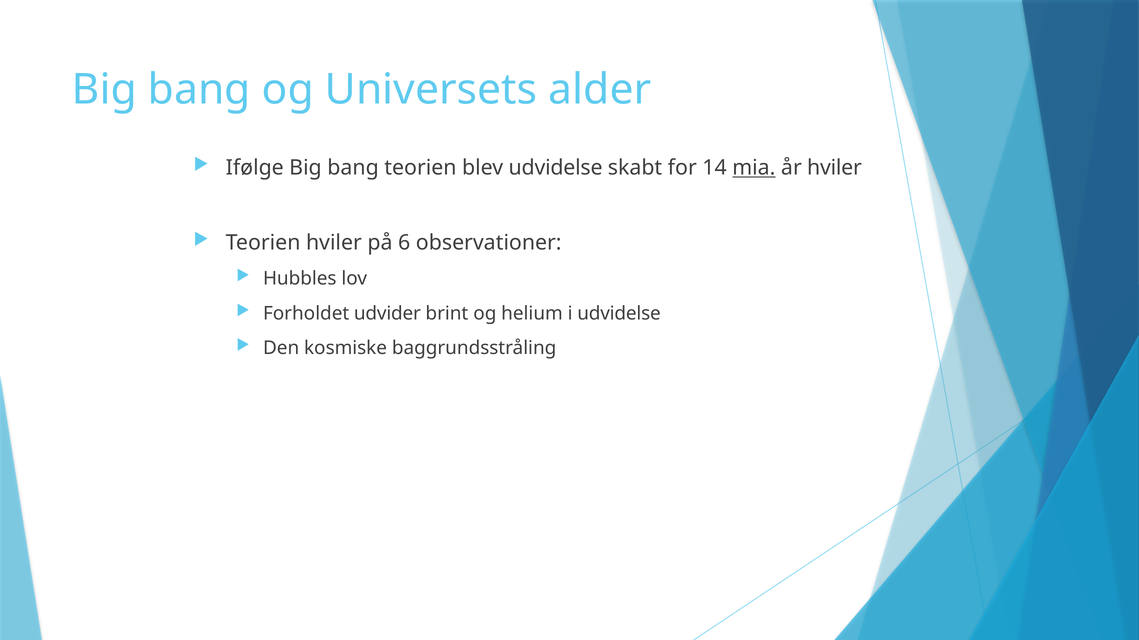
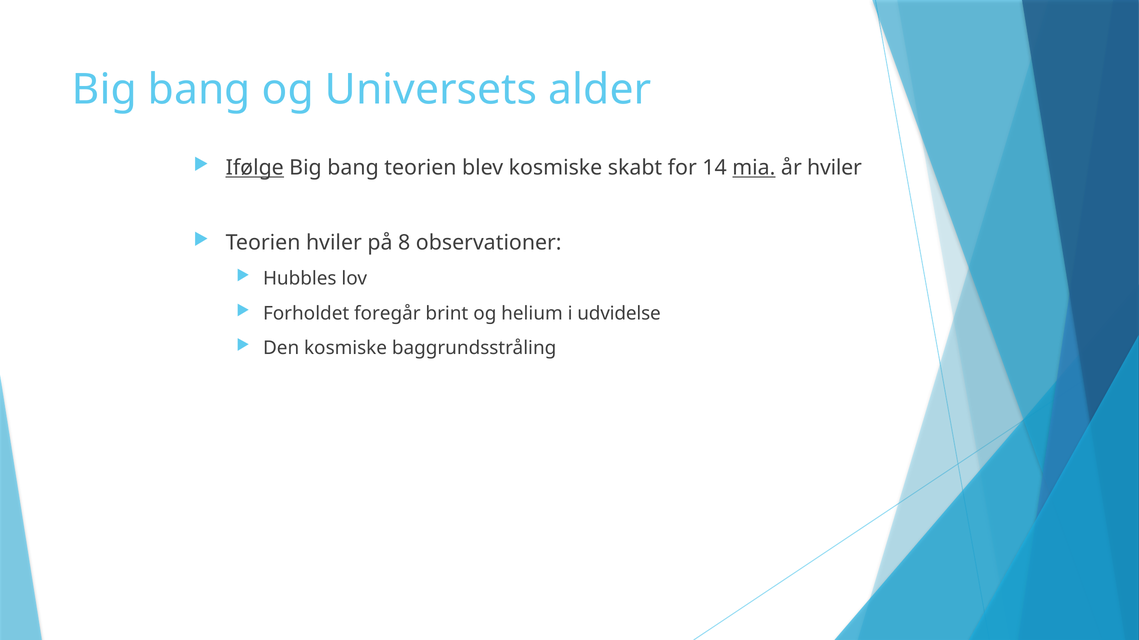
Ifølge underline: none -> present (255, 168)
blev udvidelse: udvidelse -> kosmiske (555, 168)
6: 6 -> 8 (404, 243)
udvider: udvider -> foregår (387, 314)
